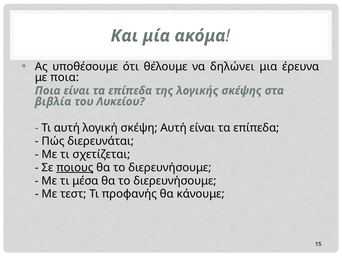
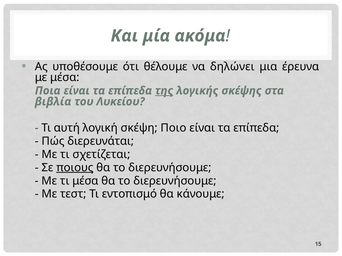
με ποια: ποια -> μέσα (65, 78)
της underline: none -> present (164, 91)
σκέψη Αυτή: Αυτή -> Ποιο (173, 128)
προφανής: προφανής -> εντοπισμό (129, 194)
